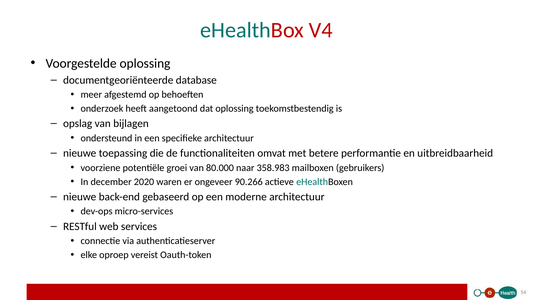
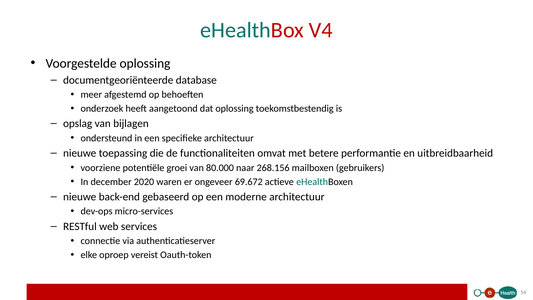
358.983: 358.983 -> 268.156 (273, 168)
90.266: 90.266 -> 69.672 (249, 182)
